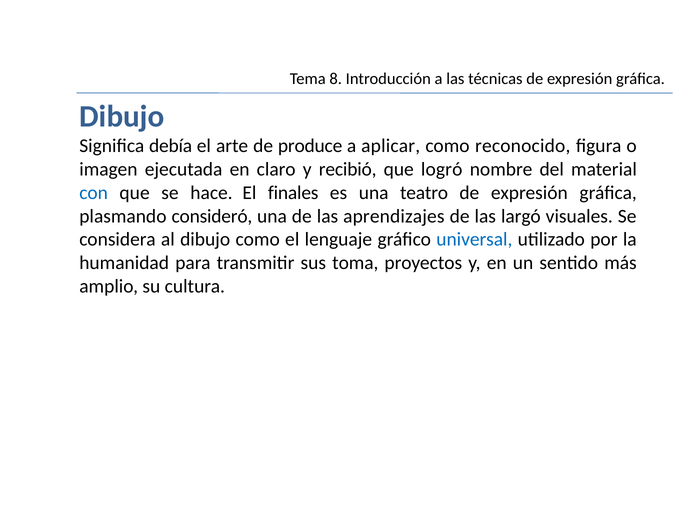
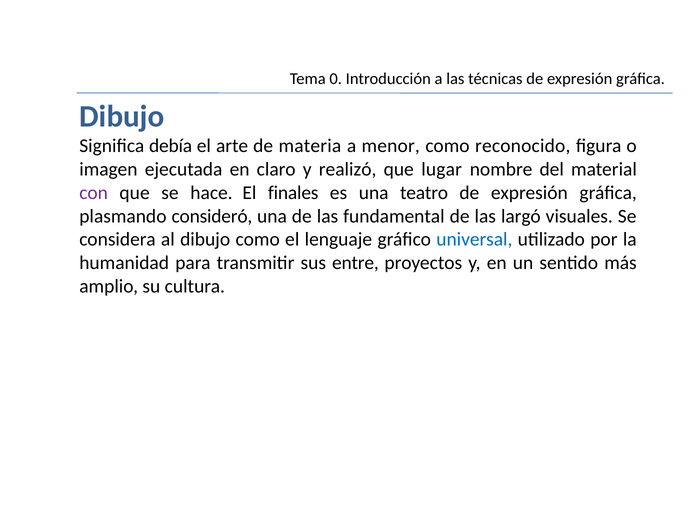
8: 8 -> 0 (336, 79)
produce: produce -> materia (310, 146)
aplicar: aplicar -> menor (391, 146)
recibió: recibió -> realizó (348, 169)
logró: logró -> lugar (442, 169)
con colour: blue -> purple (94, 193)
aprendizajes: aprendizajes -> fundamental (394, 216)
toma: toma -> entre (355, 263)
